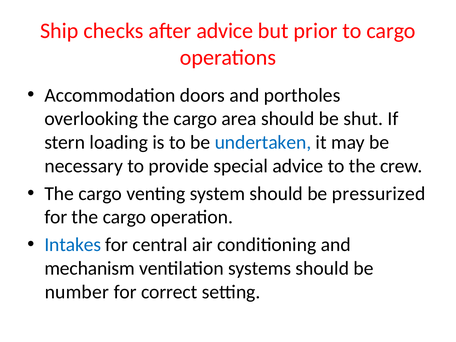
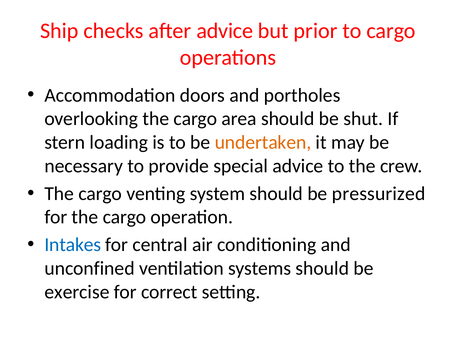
undertaken colour: blue -> orange (263, 142)
mechanism: mechanism -> unconfined (90, 268)
number: number -> exercise (77, 292)
